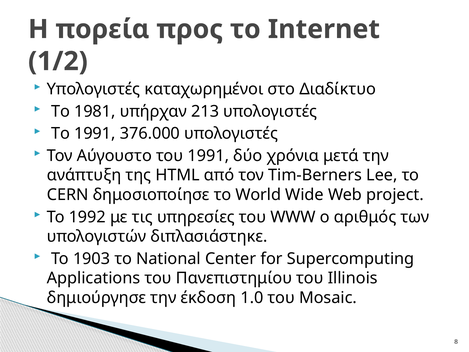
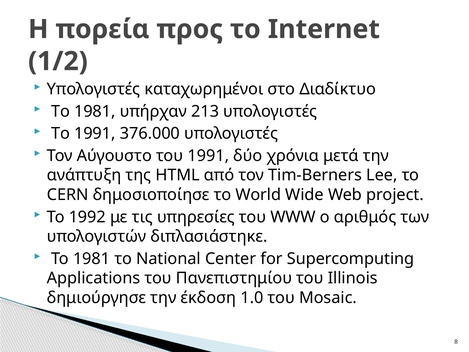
Το 1903: 1903 -> 1981 (92, 259)
